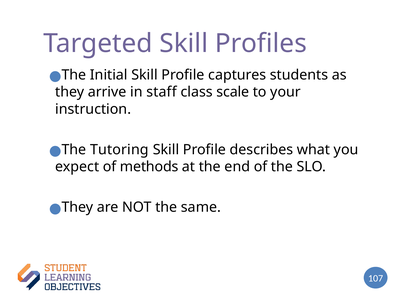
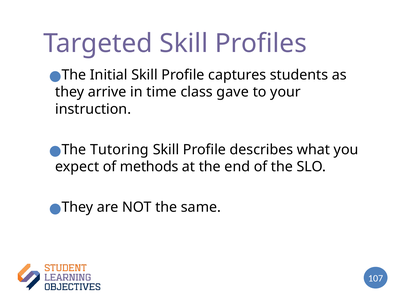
staff: staff -> time (162, 92)
scale: scale -> gave (233, 92)
